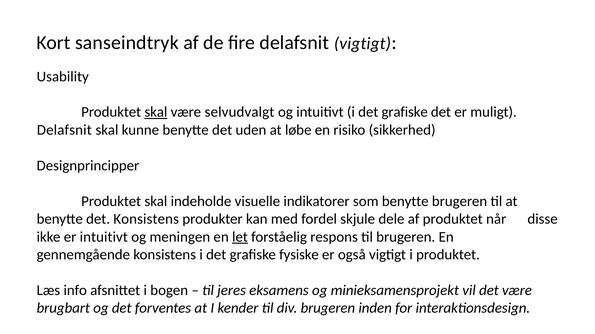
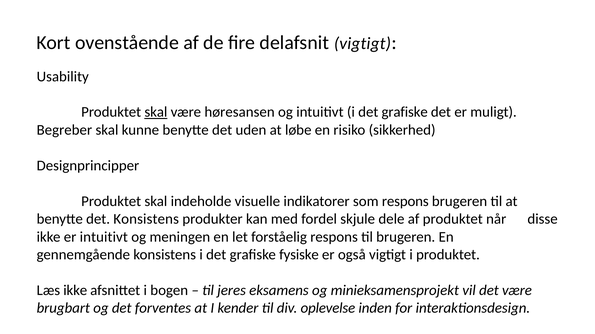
sanseindtryk: sanseindtryk -> ovenstående (127, 43)
selvudvalgt: selvudvalgt -> høresansen (240, 112)
Delafsnit: Delafsnit -> Begreber (64, 130)
som benytte: benytte -> respons (405, 202)
let underline: present -> none (240, 237)
Læs info: info -> ikke (75, 291)
div brugeren: brugeren -> oplevelse (328, 309)
